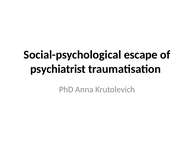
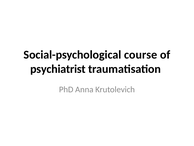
escape: escape -> course (141, 55)
